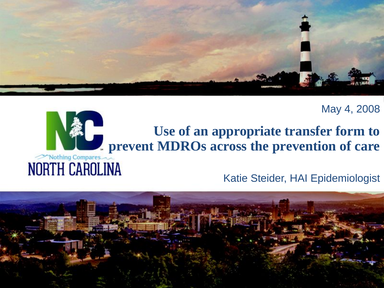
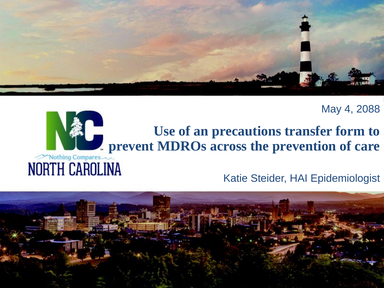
2008: 2008 -> 2088 (368, 109)
appropriate: appropriate -> precautions (246, 131)
